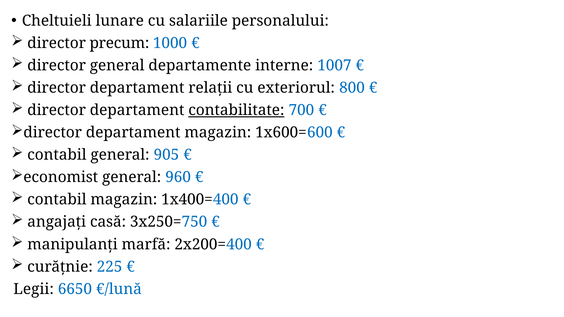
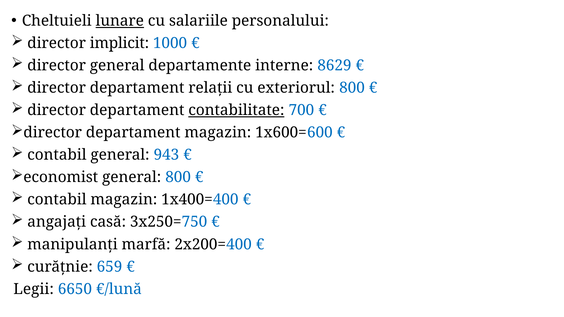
lunare underline: none -> present (120, 21)
precum: precum -> implicit (119, 43)
1007: 1007 -> 8629 (334, 66)
905: 905 -> 943 (166, 155)
general 960: 960 -> 800 (178, 177)
225: 225 -> 659 (110, 267)
